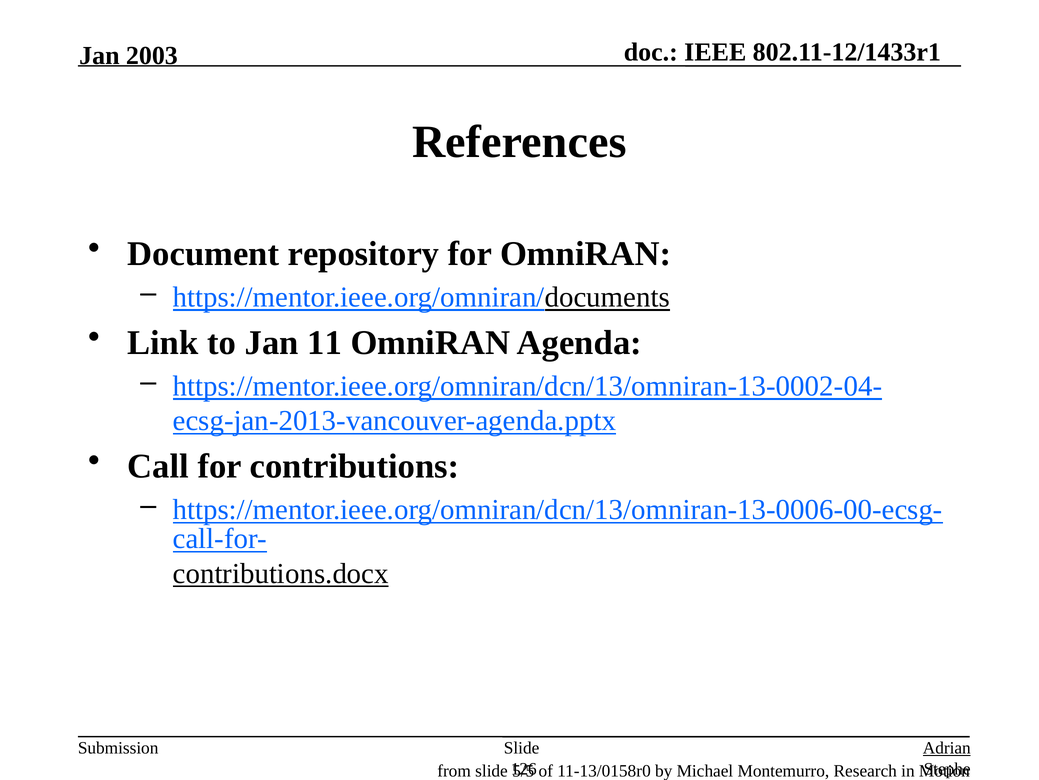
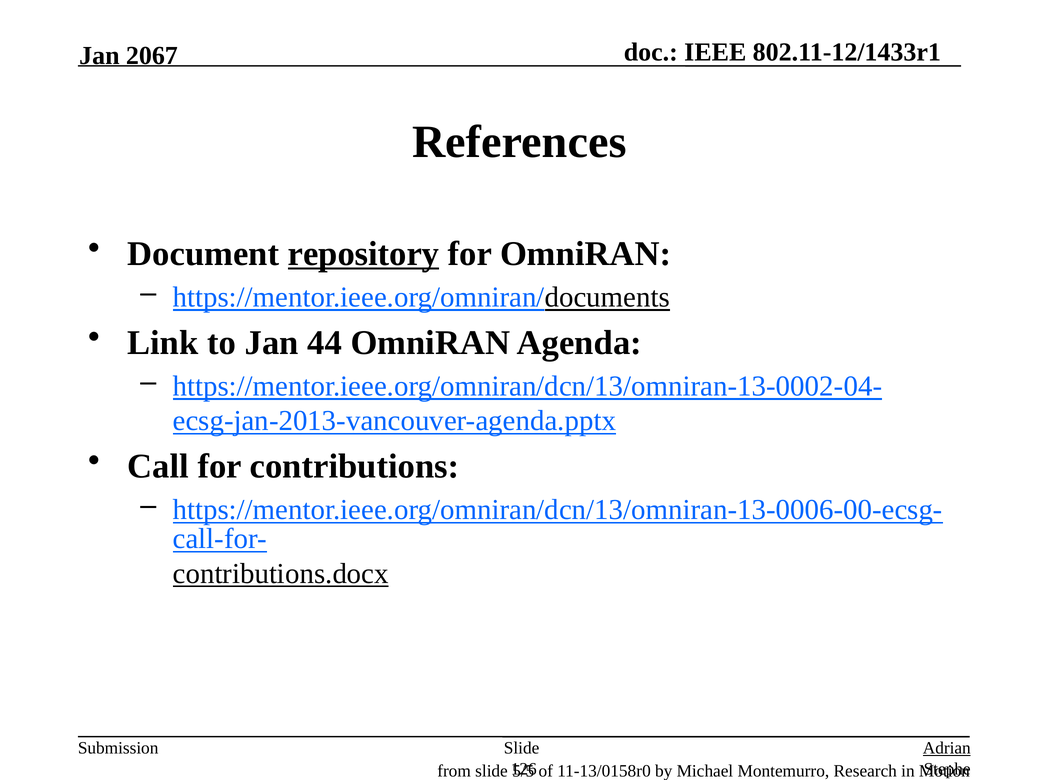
2003: 2003 -> 2067 (152, 55)
repository underline: none -> present (364, 254)
11: 11 -> 44 (325, 342)
